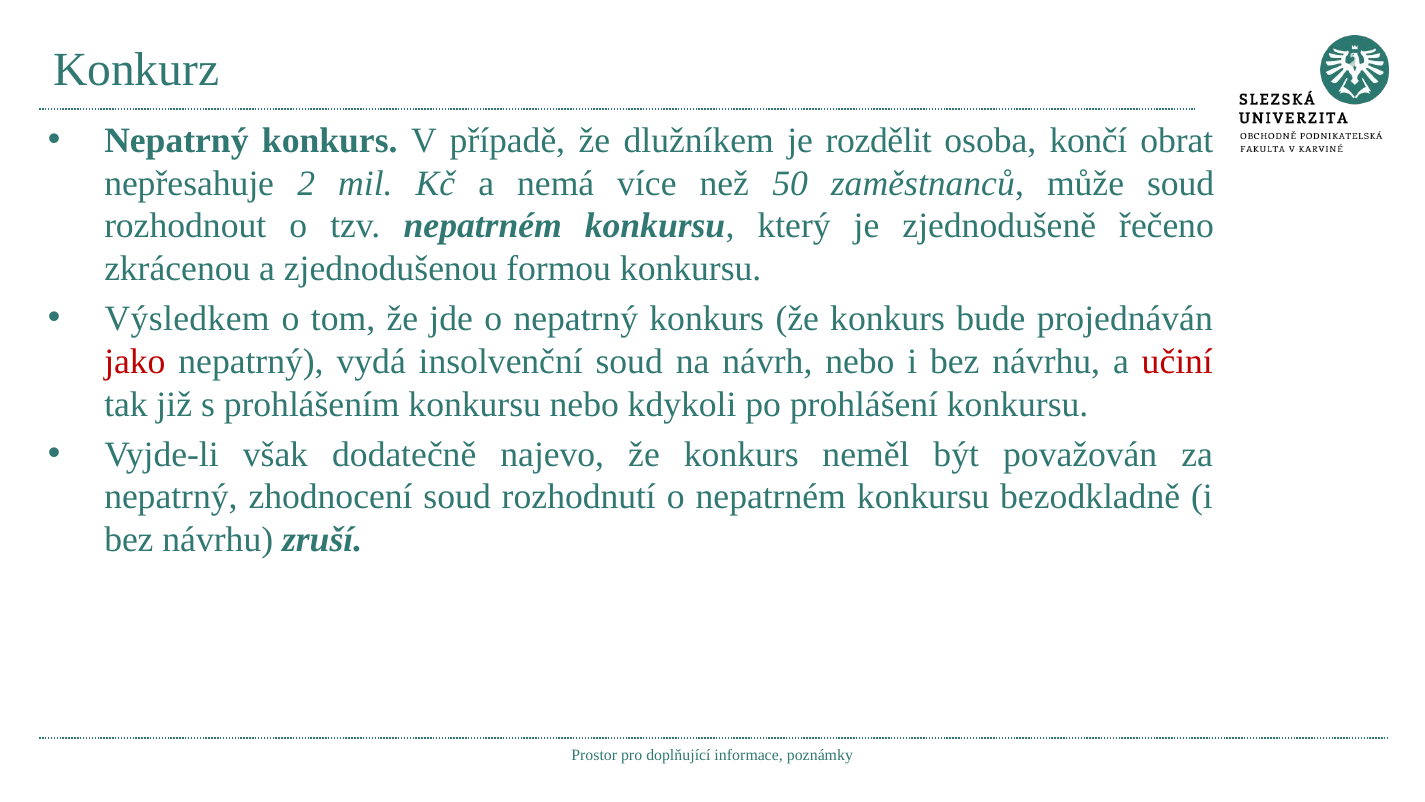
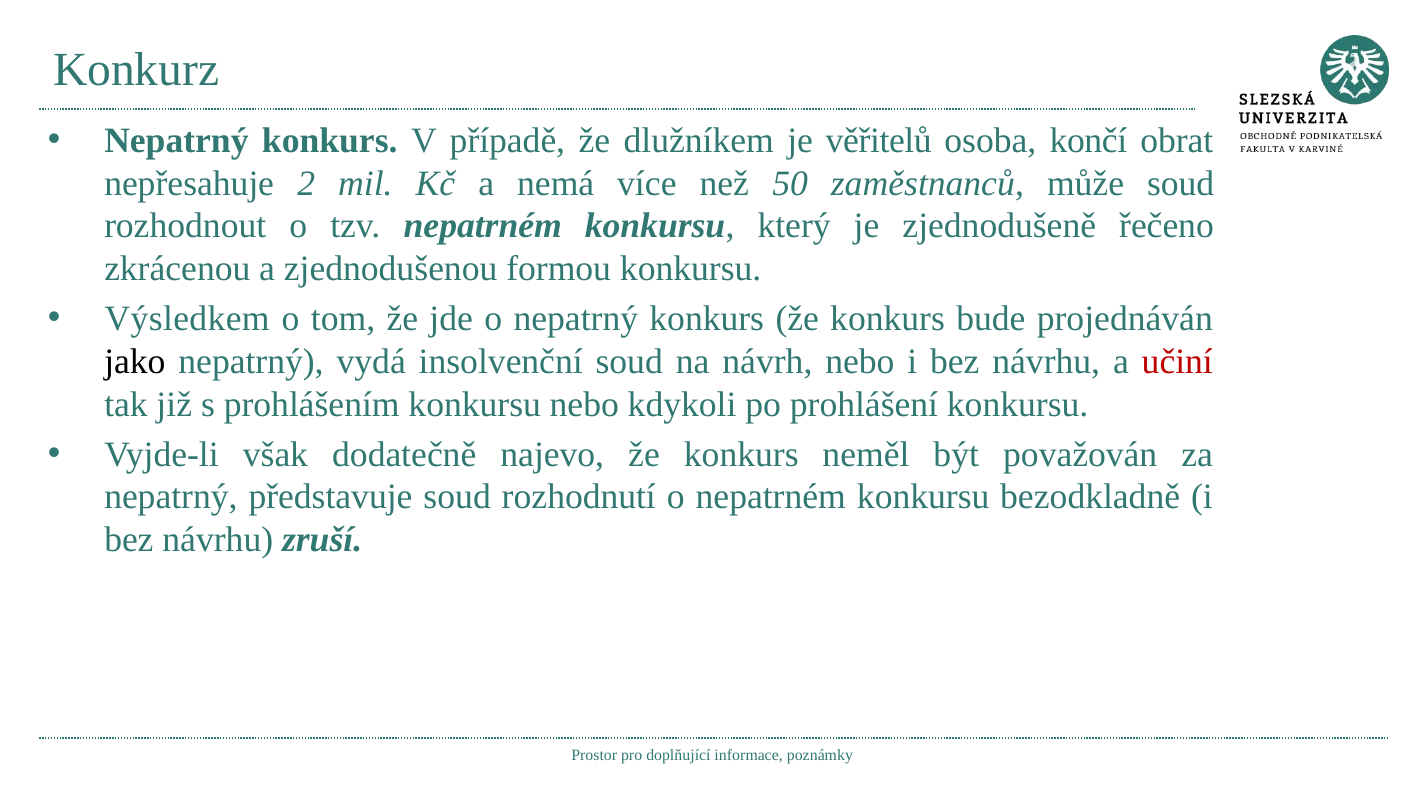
rozdělit: rozdělit -> věřitelů (879, 141)
jako colour: red -> black (135, 361)
zhodnocení: zhodnocení -> představuje (330, 497)
